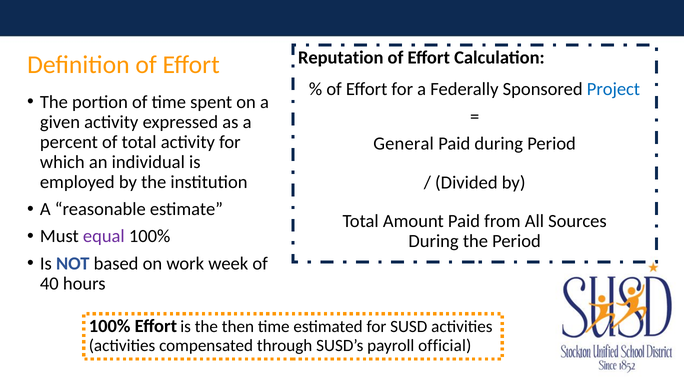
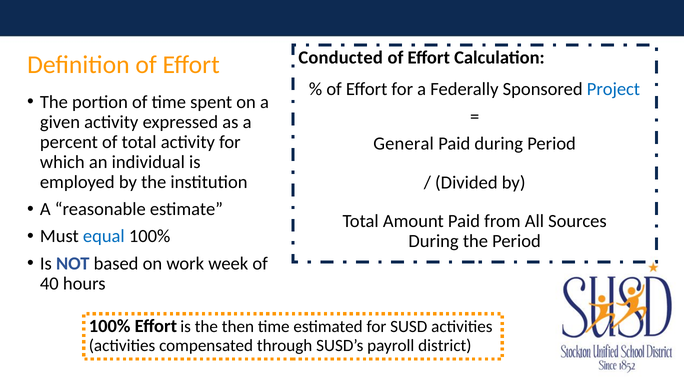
Reputation: Reputation -> Conducted (341, 58)
equal colour: purple -> blue (104, 236)
official: official -> district (445, 345)
